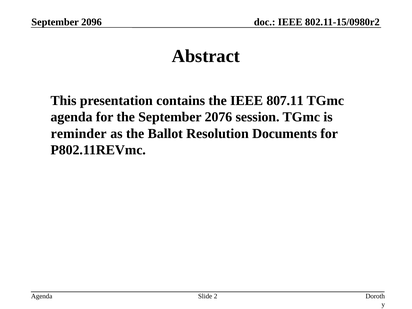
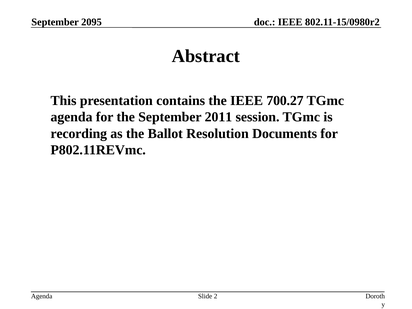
2096: 2096 -> 2095 (91, 22)
807.11: 807.11 -> 700.27 (285, 101)
2076: 2076 -> 2011 (218, 117)
reminder: reminder -> recording (79, 134)
